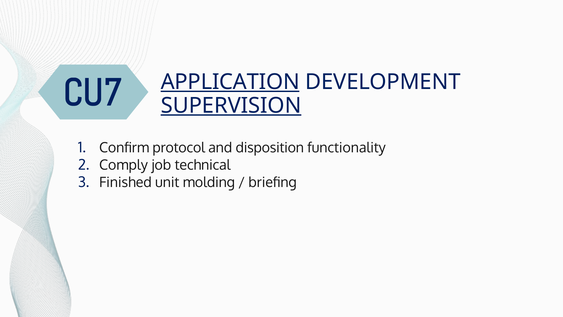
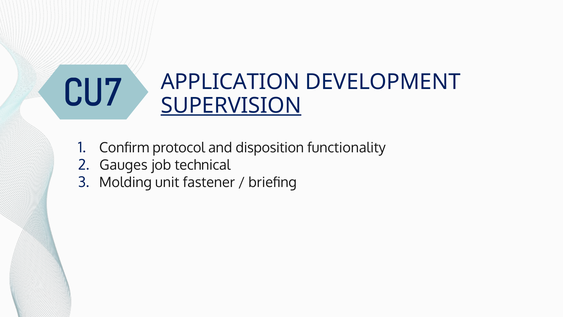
APPLICATION underline: present -> none (230, 82)
Comply: Comply -> Gauges (123, 165)
Finished: Finished -> Molding (125, 182)
molding: molding -> fastener (209, 182)
